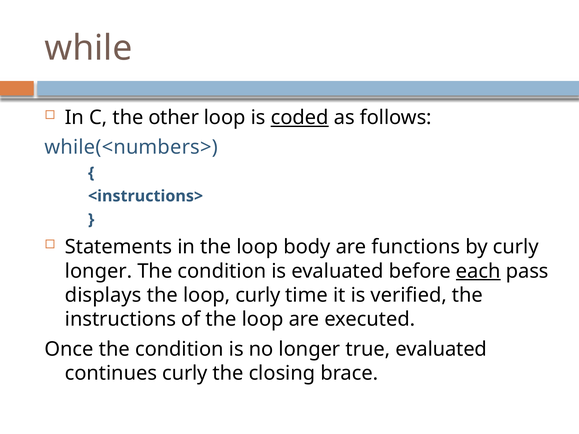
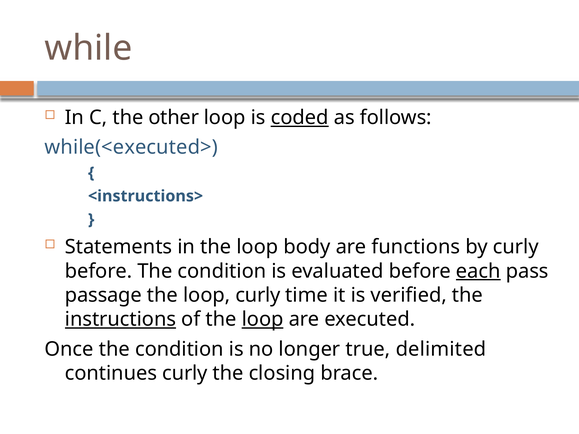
while(<numbers>: while(<numbers> -> while(<executed> (131, 147)
longer: longer -> before (99, 271)
displays: displays -> passage (103, 295)
instructions underline: none -> present (120, 319)
loop underline: none -> present (263, 319)
true evaluated: evaluated -> delimited (441, 349)
